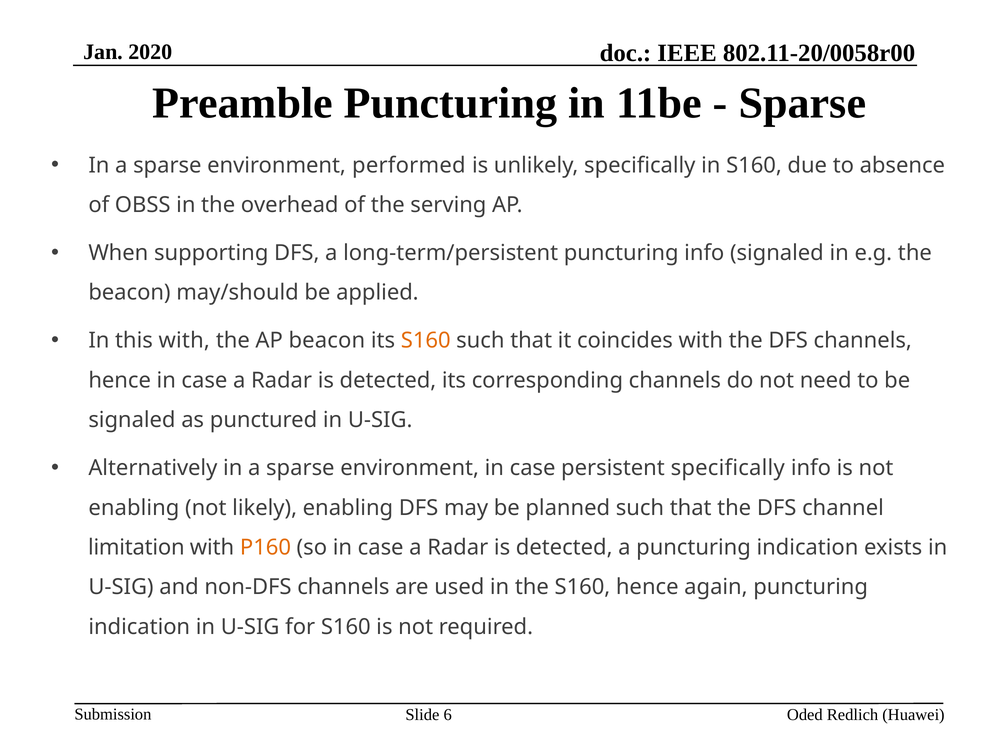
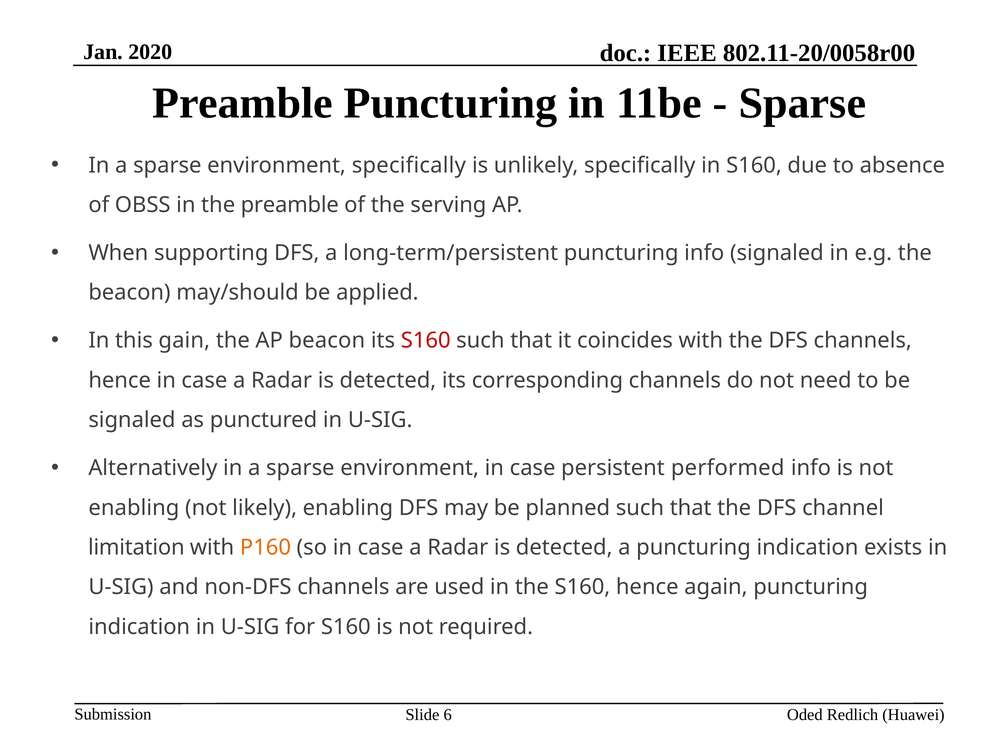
environment performed: performed -> specifically (409, 165)
the overhead: overhead -> preamble (290, 205)
this with: with -> gain (184, 341)
S160 colour: orange -> red (426, 341)
persistent specifically: specifically -> performed (728, 468)
